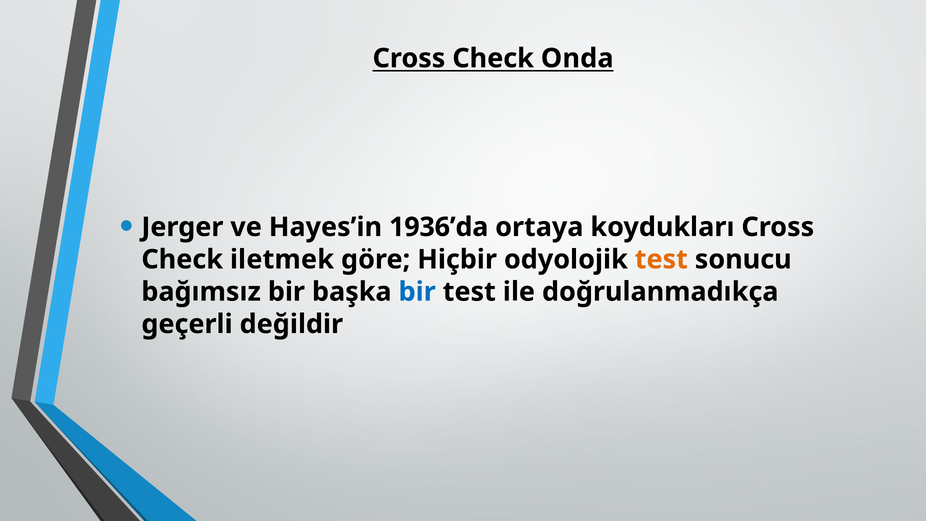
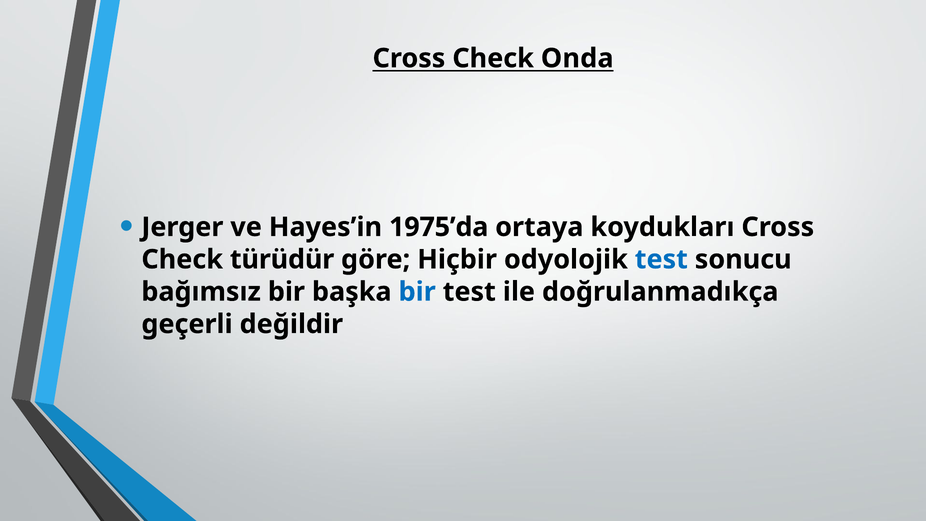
1936’da: 1936’da -> 1975’da (439, 227)
iletmek: iletmek -> türüdür (282, 259)
test colour: orange -> blue (661, 259)
